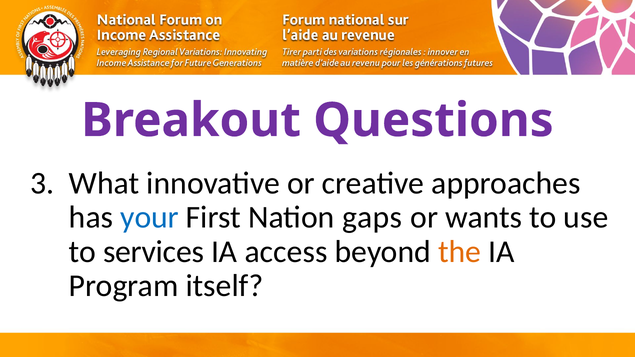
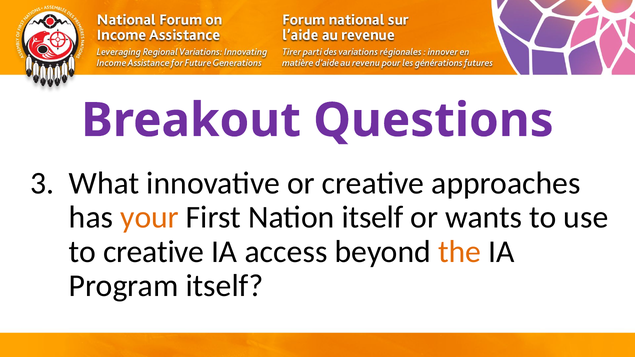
your colour: blue -> orange (150, 217)
Nation gaps: gaps -> itself (373, 217)
to services: services -> creative (154, 252)
